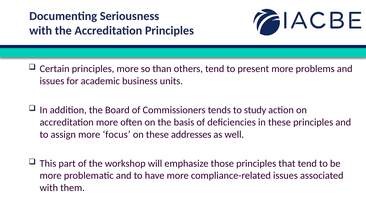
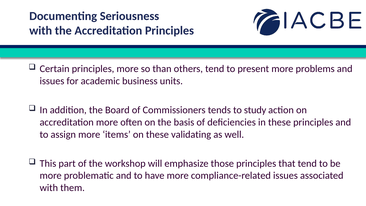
focus: focus -> items (117, 134)
addresses: addresses -> validating (191, 134)
